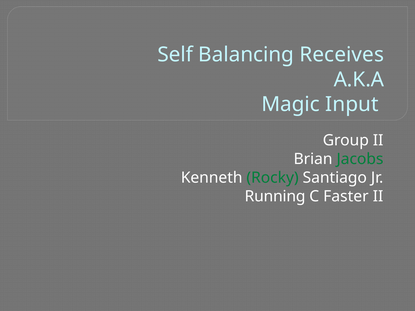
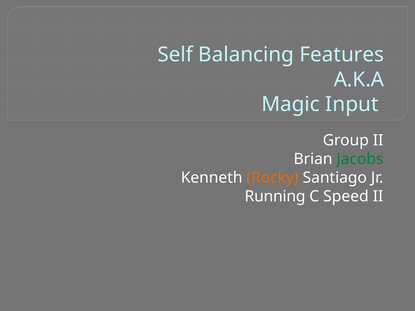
Receives: Receives -> Features (342, 55)
Rocky colour: green -> orange (273, 178)
Faster: Faster -> Speed (346, 197)
